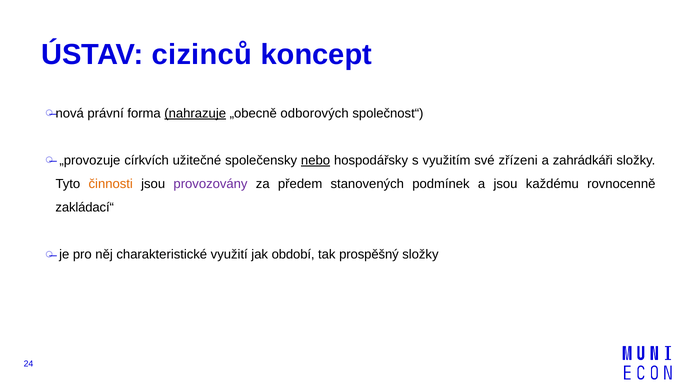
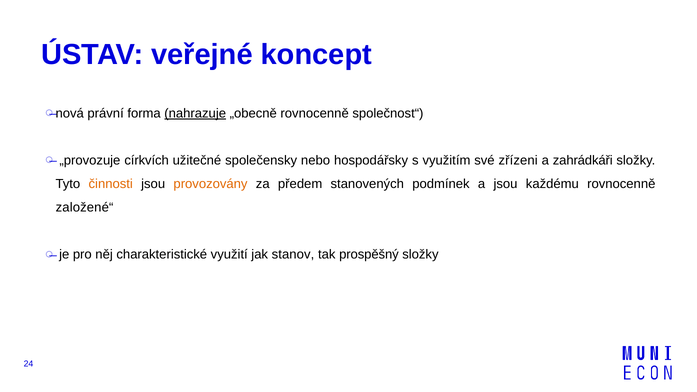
cizinců: cizinců -> veřejné (202, 55)
„obecně odborových: odborových -> rovnocenně (315, 113)
nebo underline: present -> none (316, 160)
provozovány colour: purple -> orange (211, 184)
zakládací“: zakládací“ -> založené“ (85, 207)
období: období -> stanov (293, 254)
